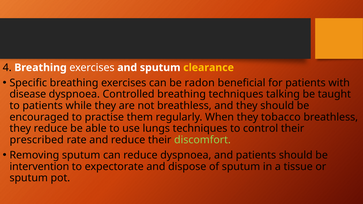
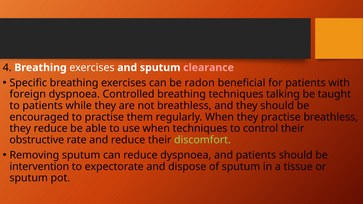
clearance colour: yellow -> pink (209, 68)
disease: disease -> foreign (28, 94)
they tobacco: tobacco -> practise (281, 117)
use lungs: lungs -> when (156, 129)
prescribed: prescribed -> obstructive (37, 140)
